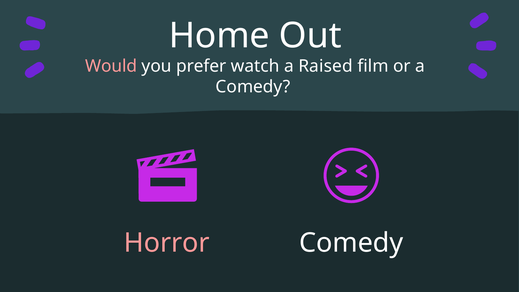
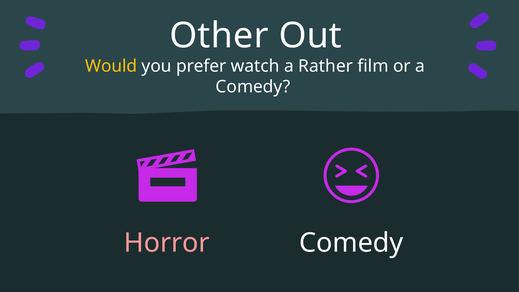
Home: Home -> Other (219, 36)
Would colour: pink -> yellow (111, 66)
Raised: Raised -> Rather (326, 66)
